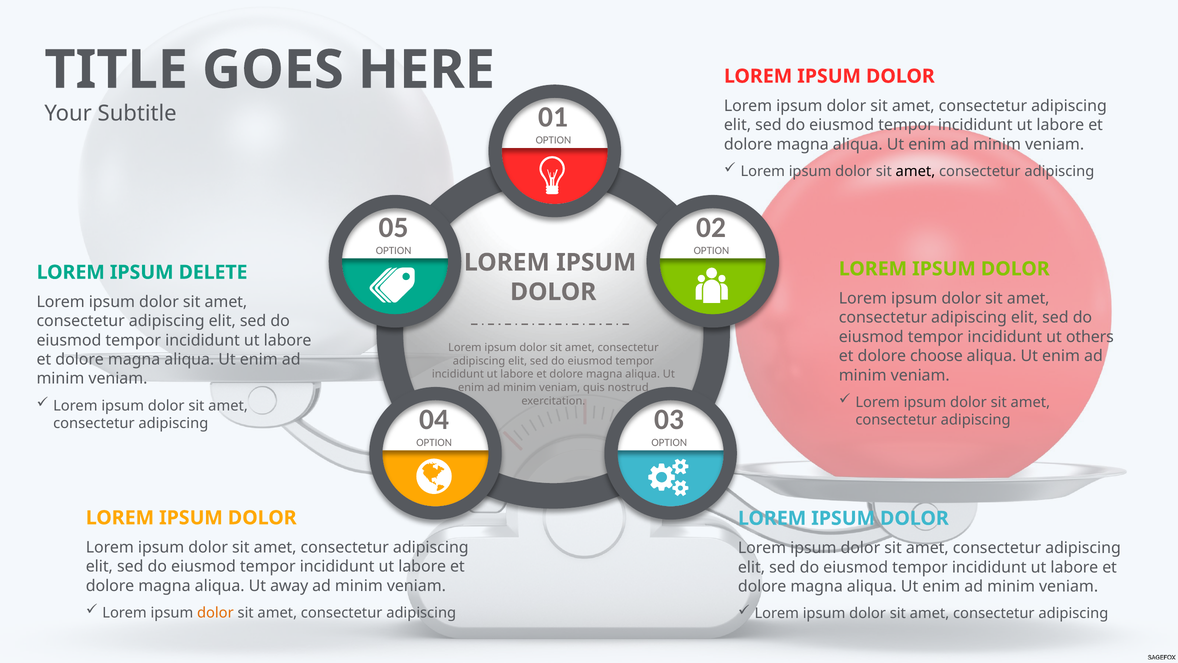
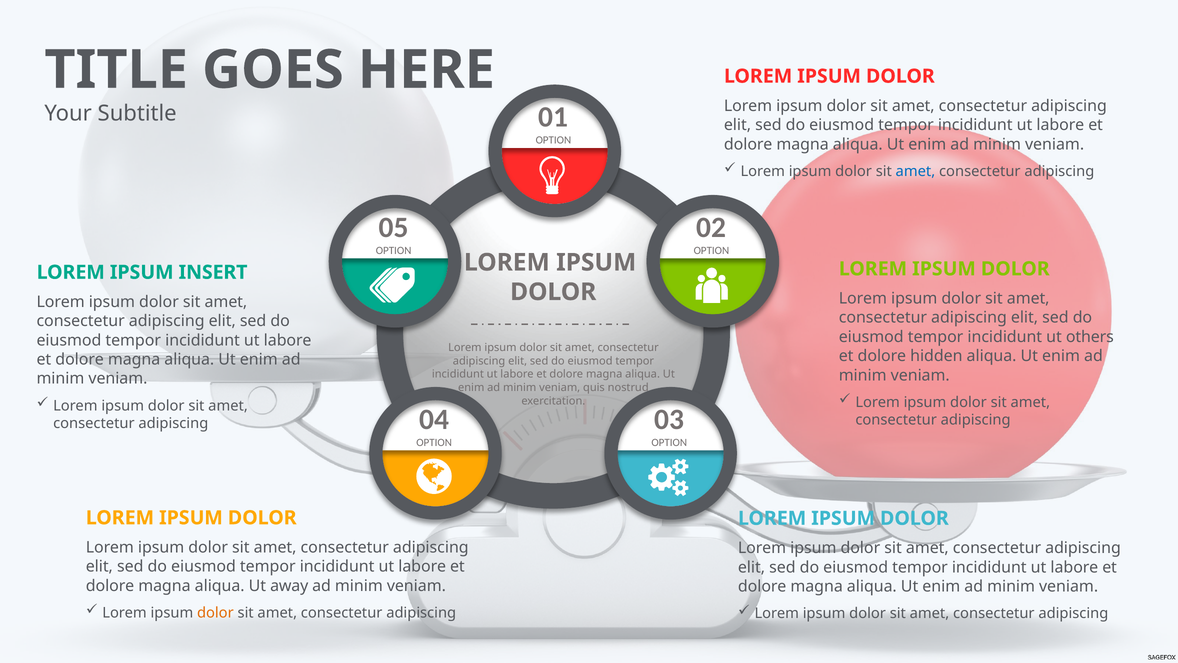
amet colour: black -> blue (915, 171)
DELETE: DELETE -> INSERT (213, 272)
choose: choose -> hidden (936, 356)
